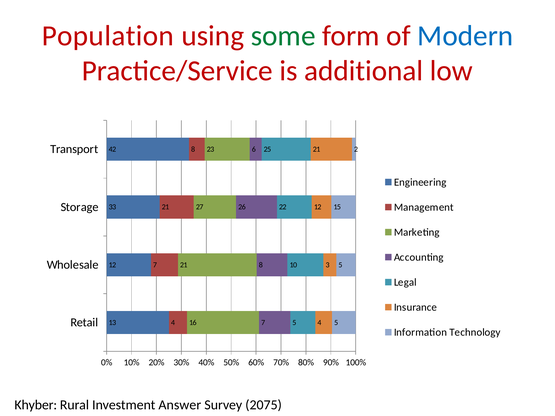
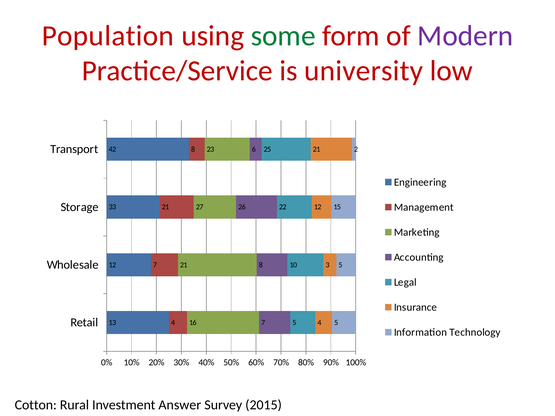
Modern colour: blue -> purple (465, 36)
additional: additional -> university (364, 71)
Khyber: Khyber -> Cotton (36, 405)
2075: 2075 -> 2015 (264, 405)
